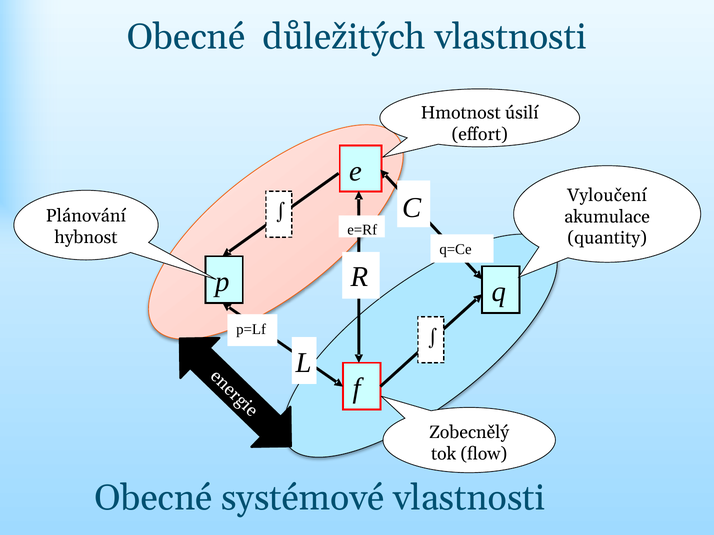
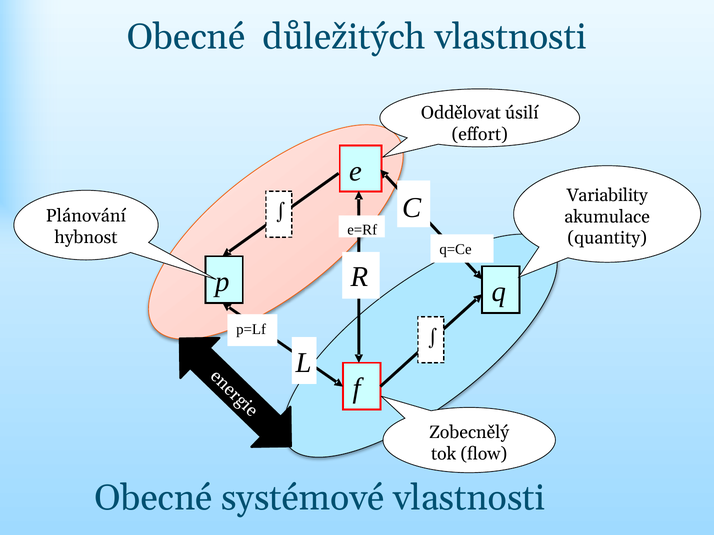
Hmotnost: Hmotnost -> Oddělovat (461, 113)
Vyloučení: Vyloučení -> Variability (607, 195)
